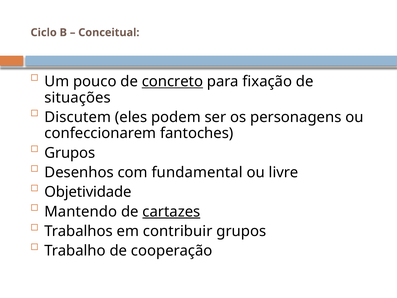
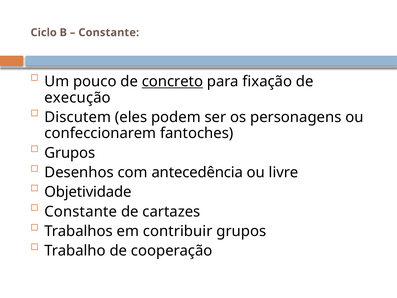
Conceitual: Conceitual -> Constante (109, 32)
situações: situações -> execução (78, 98)
fundamental: fundamental -> antecedência (197, 172)
Mantendo: Mantendo -> Constante (81, 211)
cartazes underline: present -> none (171, 211)
